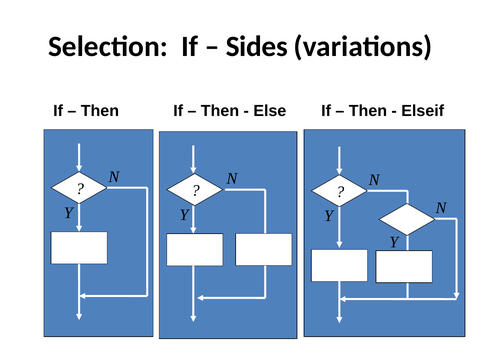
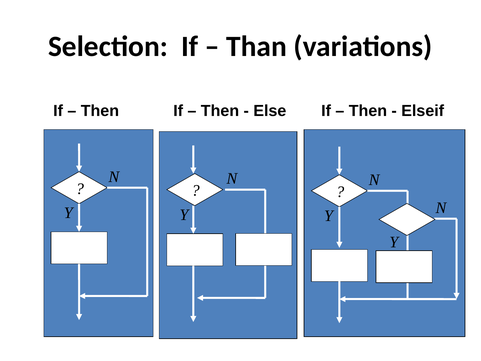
Sides: Sides -> Than (257, 47)
